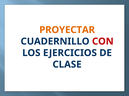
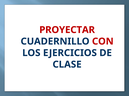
PROYECTAR colour: orange -> red (67, 30)
